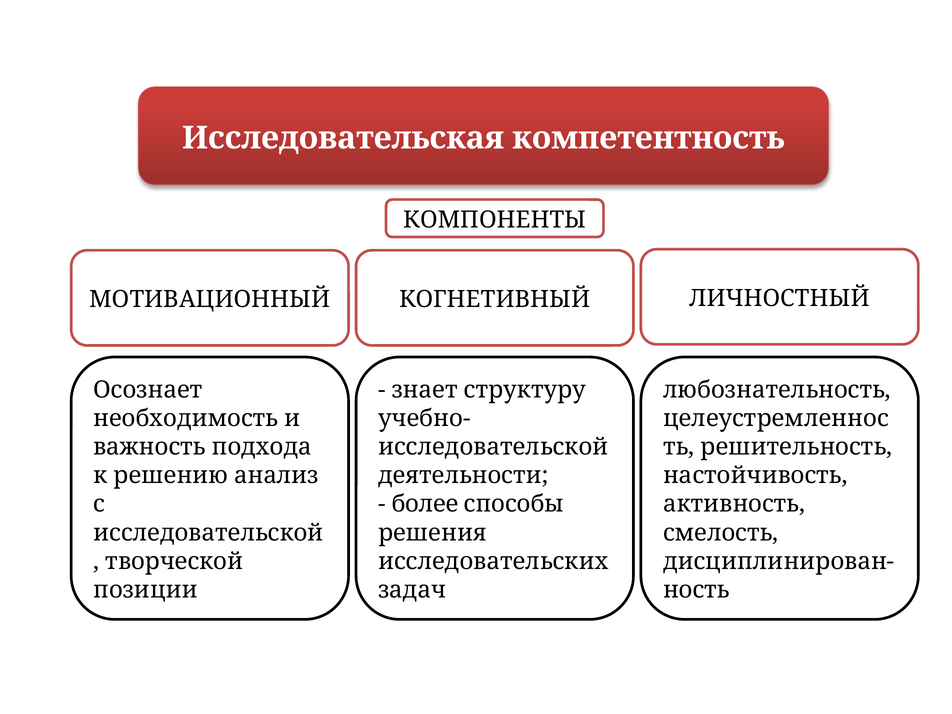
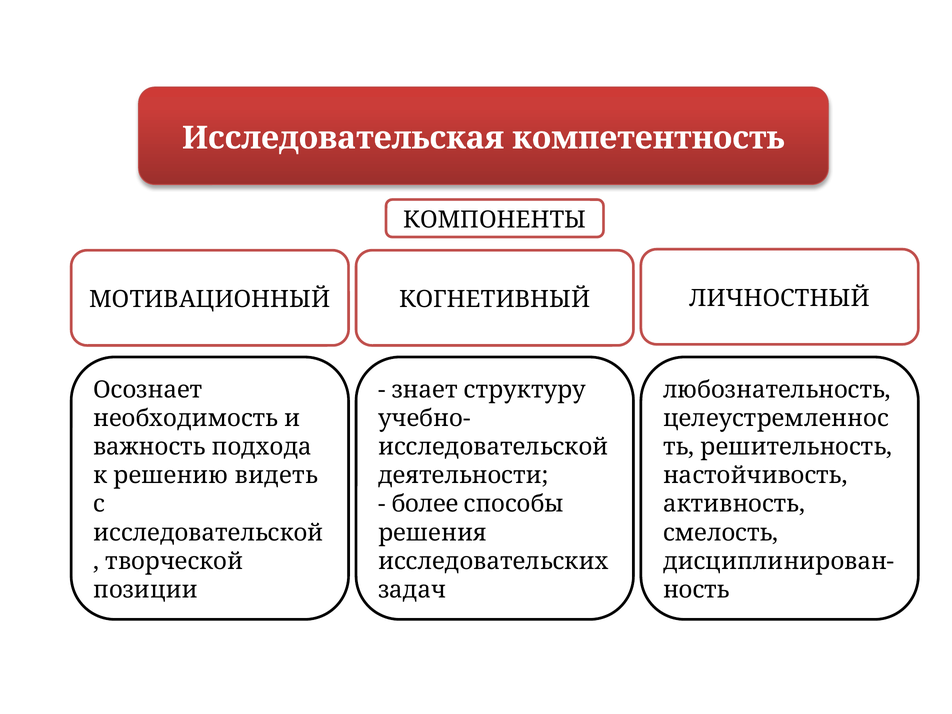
анализ: анализ -> видеть (276, 476)
